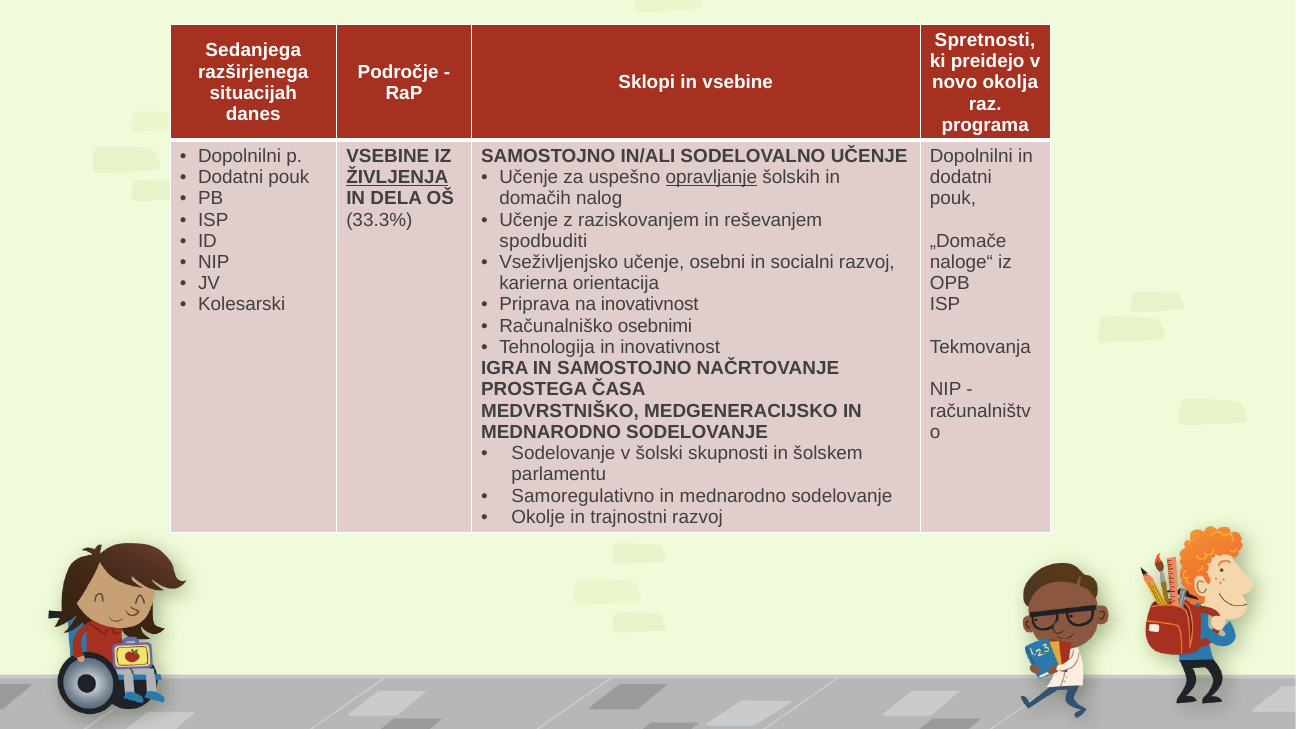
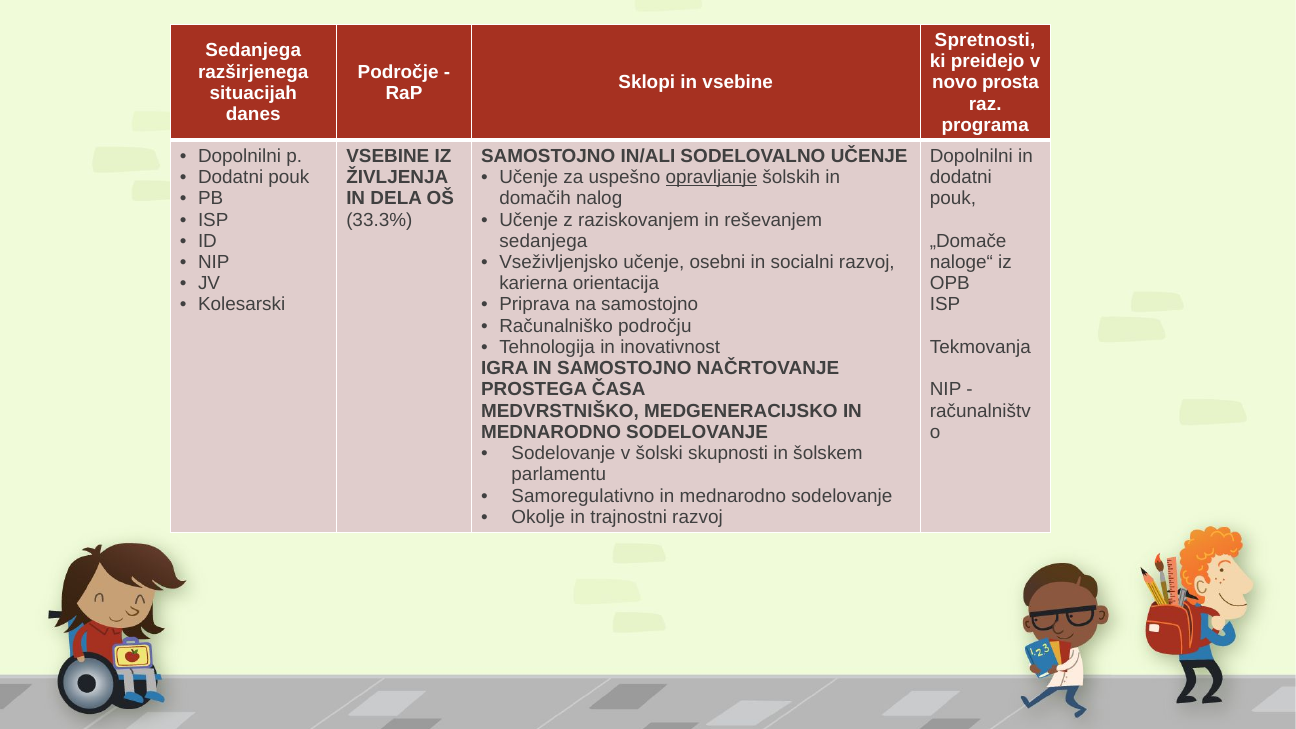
okolja: okolja -> prosta (1010, 83)
ŽIVLJENJA underline: present -> none (397, 177)
spodbuditi: spodbuditi -> sedanjega (543, 241)
na inovativnost: inovativnost -> samostojno (650, 305)
osebnimi: osebnimi -> področju (655, 326)
